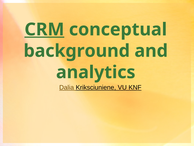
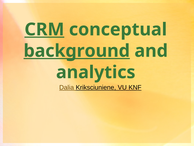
background underline: none -> present (77, 51)
